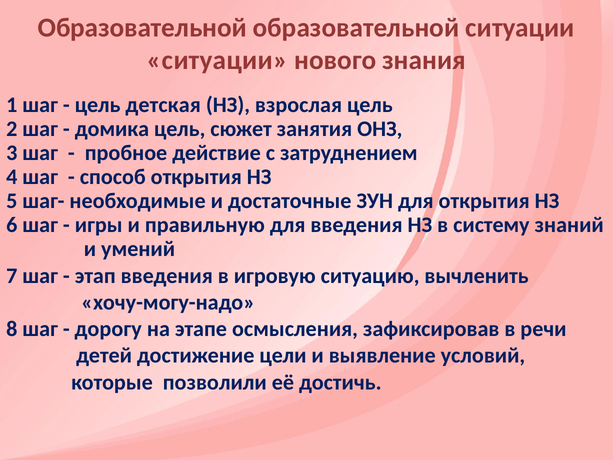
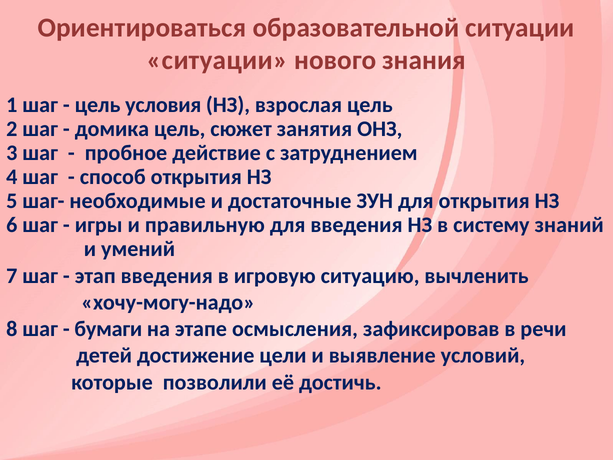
Образовательной: Образовательной -> Ориентироваться (142, 28)
детская: детская -> условия (163, 105)
дорогу: дорогу -> бумаги (108, 329)
